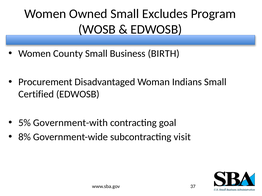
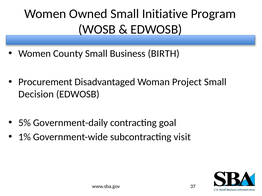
Excludes: Excludes -> Initiative (165, 14)
Indians: Indians -> Project (187, 82)
Certified: Certified -> Decision (36, 94)
Government-with: Government-with -> Government-daily (70, 123)
8%: 8% -> 1% (25, 137)
